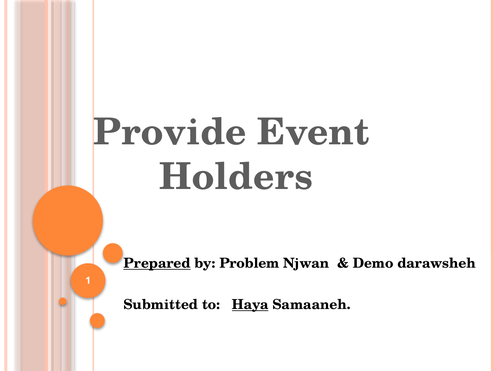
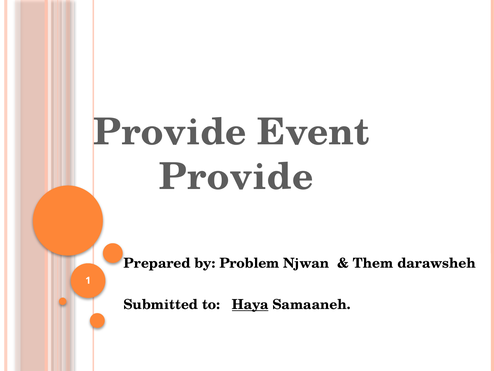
Holders: Holders -> Provide (236, 177)
Prepared underline: present -> none (157, 263)
Demo: Demo -> Them (373, 263)
